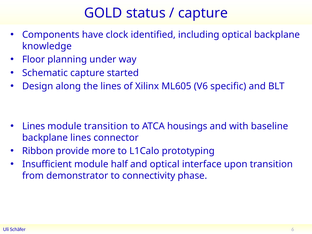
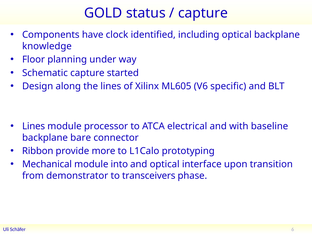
module transition: transition -> processor (106, 126)
housings: housings -> electrical (187, 126)
backplane lines: lines -> bare (81, 138)
Insufficient: Insufficient -> Mechanical (47, 164)
half: half -> into (119, 164)
connectivity: connectivity -> transceivers (149, 176)
